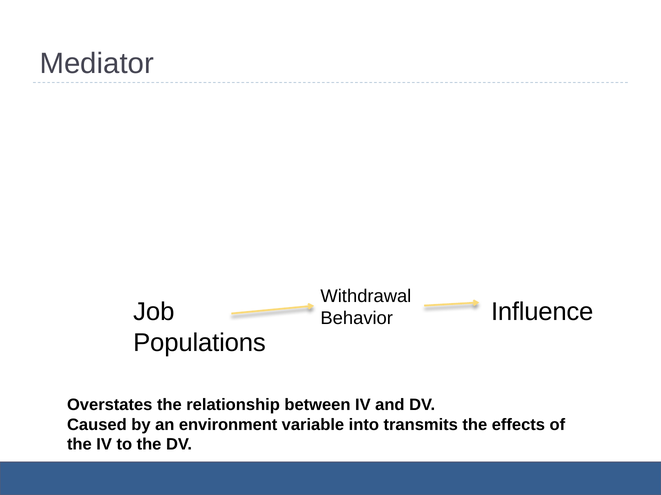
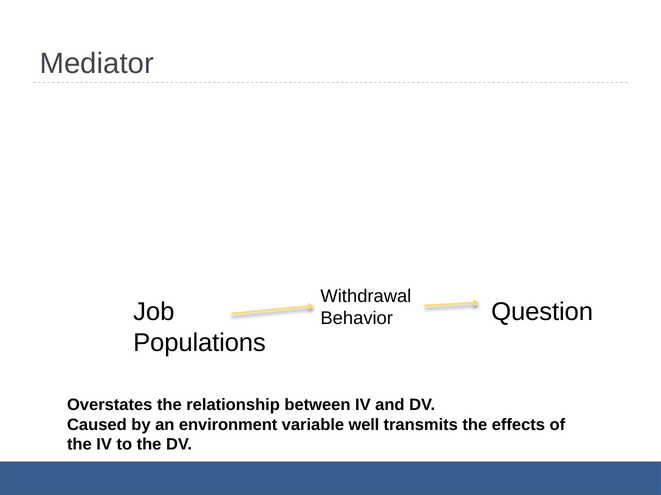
Influence: Influence -> Question (542, 312)
into: into -> well (364, 425)
